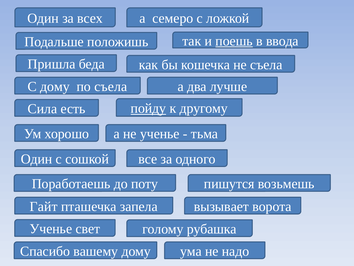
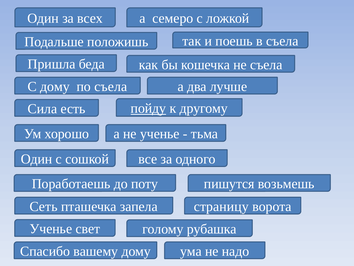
поешь underline: present -> none (234, 41)
в ввода: ввода -> съела (282, 41)
Гайт: Гайт -> Сеть (44, 206)
вызывает: вызывает -> страницу (221, 206)
